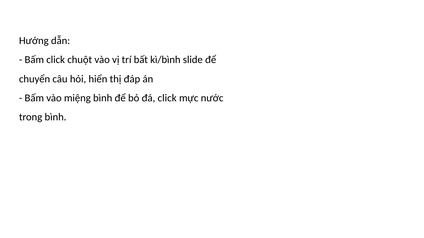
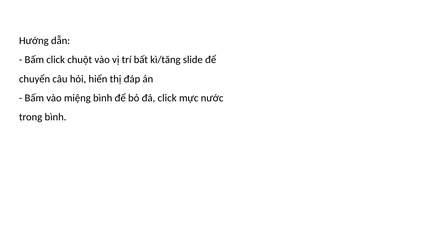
kì/bình: kì/bình -> kì/tăng (165, 60)
